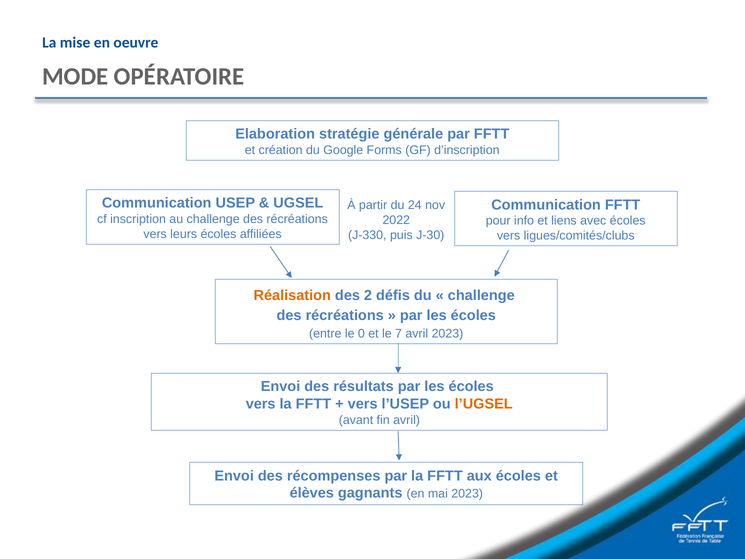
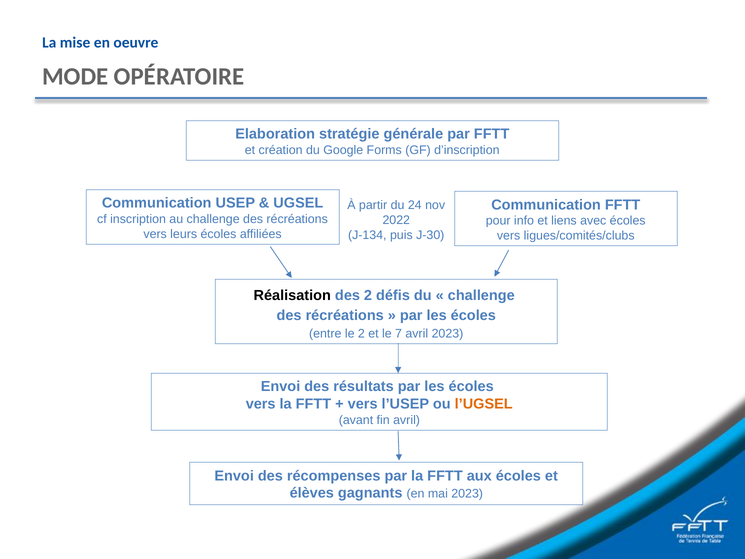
J-330: J-330 -> J-134 (367, 235)
Réalisation colour: orange -> black (292, 295)
le 0: 0 -> 2 (361, 334)
